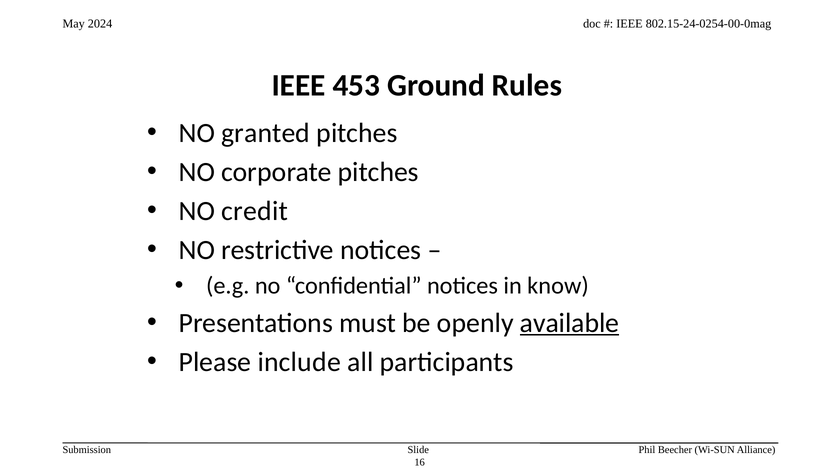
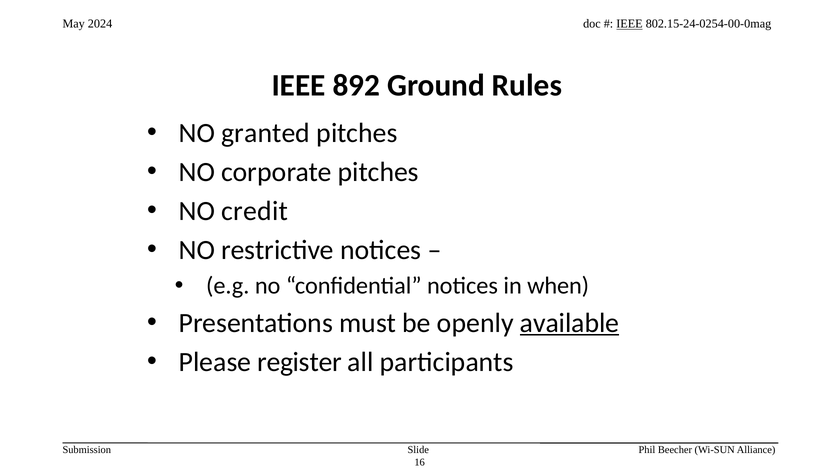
IEEE underline: none -> present (629, 24)
453: 453 -> 892 (356, 86)
know: know -> when (558, 286)
include: include -> register (299, 362)
